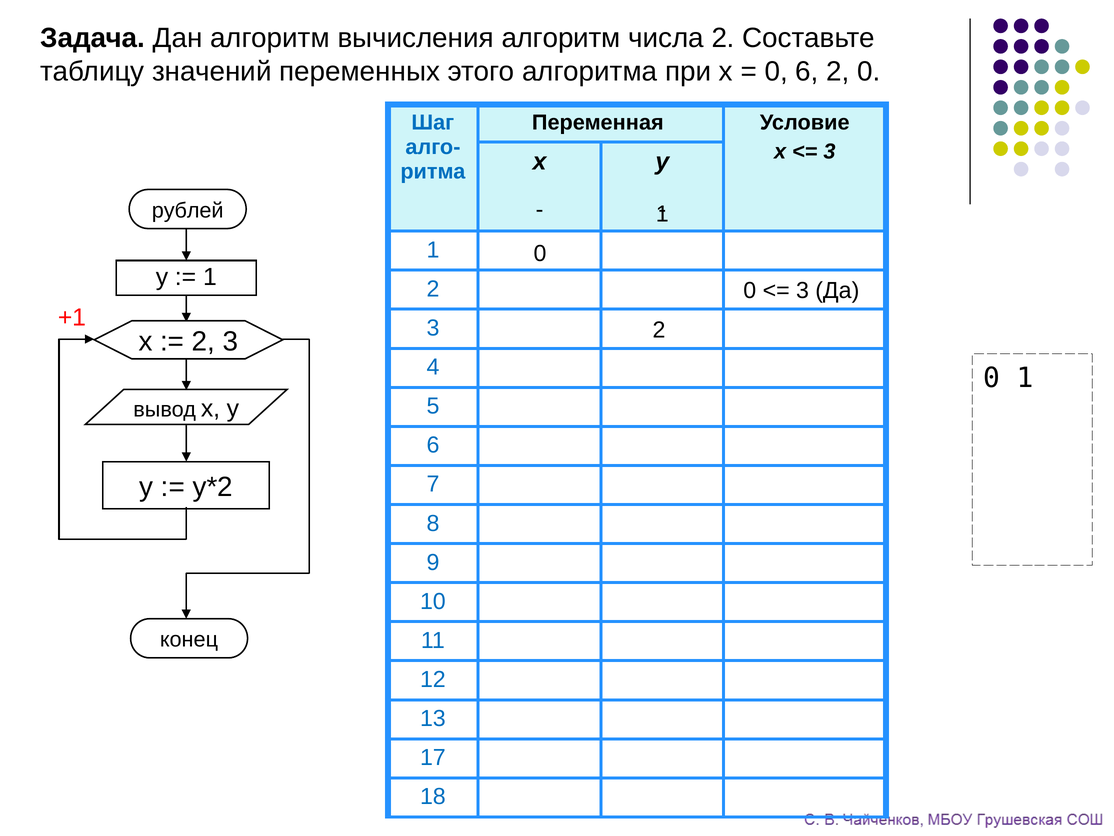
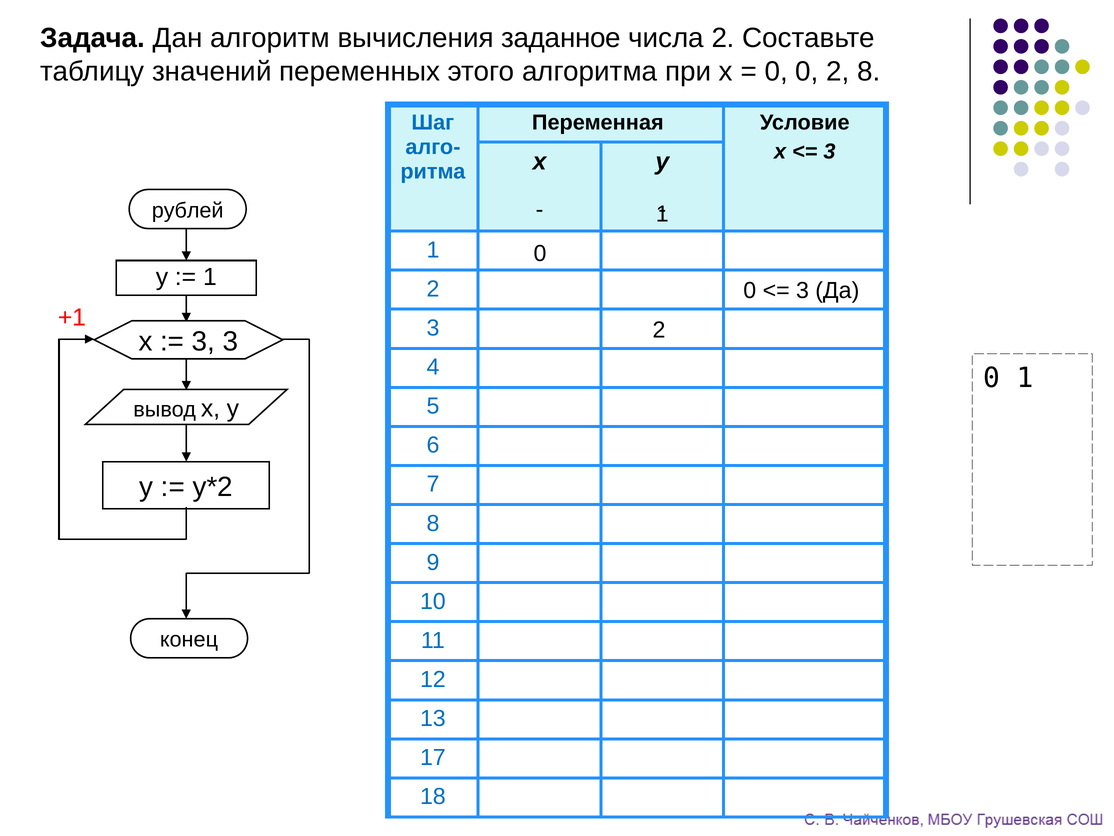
вычисления алгоритм: алгоритм -> заданное (561, 38)
0 6: 6 -> 0 (807, 72)
0: 0 -> 8 (869, 72)
2: 2 -> 3 (203, 342)
